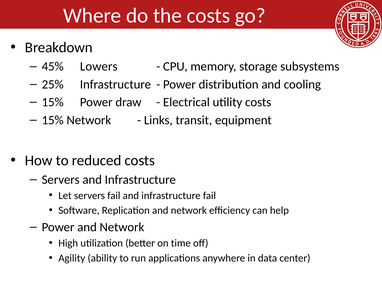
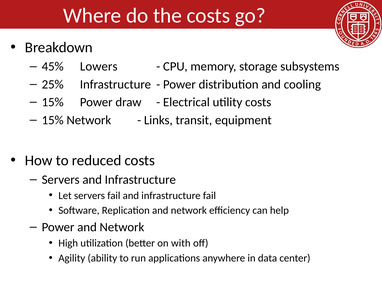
time: time -> with (181, 243)
